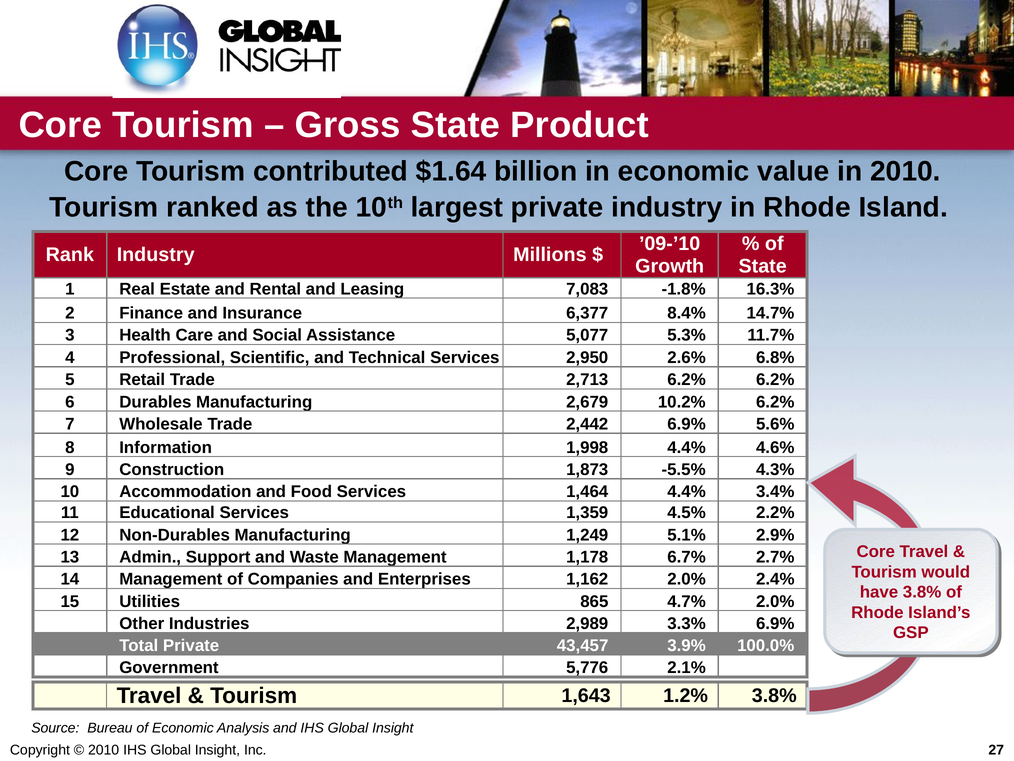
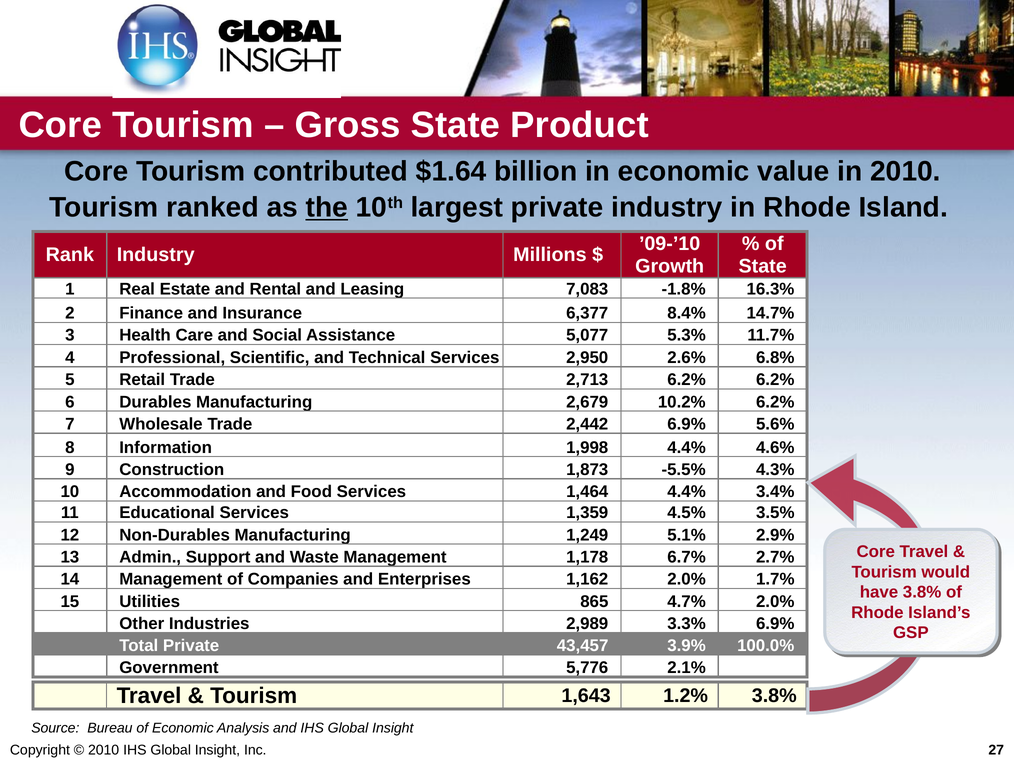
the underline: none -> present (327, 207)
2.2%: 2.2% -> 3.5% (775, 512)
2.4%: 2.4% -> 1.7% (775, 579)
